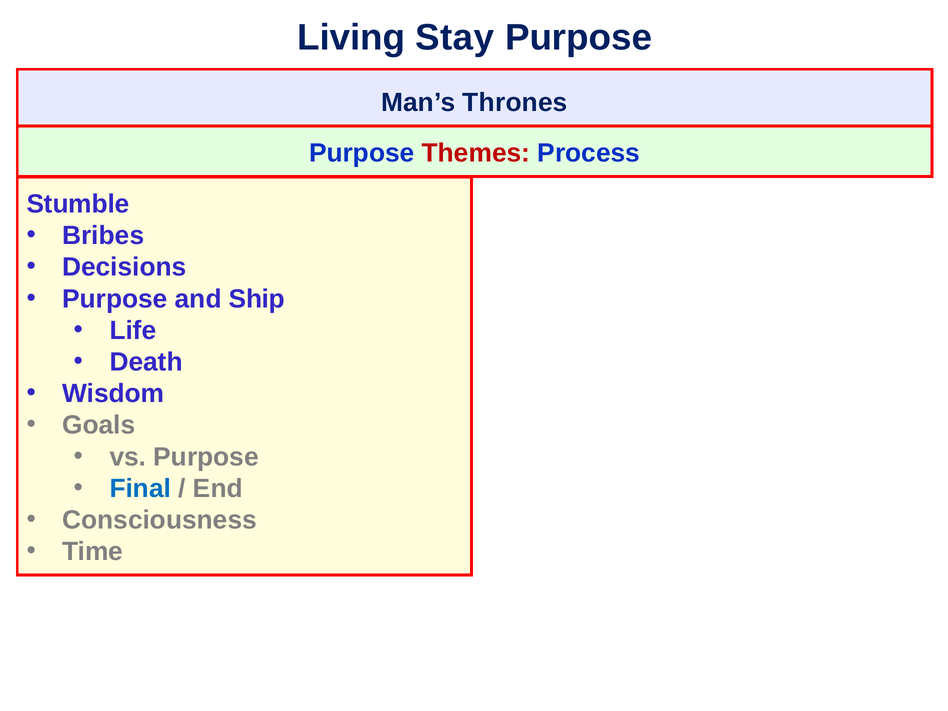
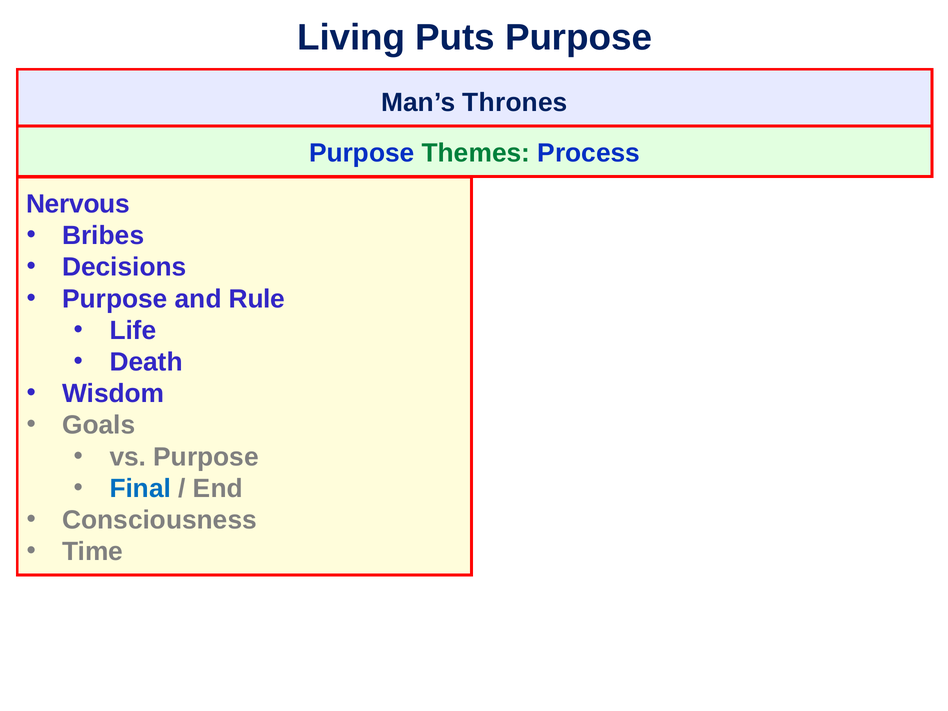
Stay: Stay -> Puts (455, 37)
Themes colour: red -> green (476, 153)
Stumble: Stumble -> Nervous (78, 204)
Ship: Ship -> Rule (257, 299)
